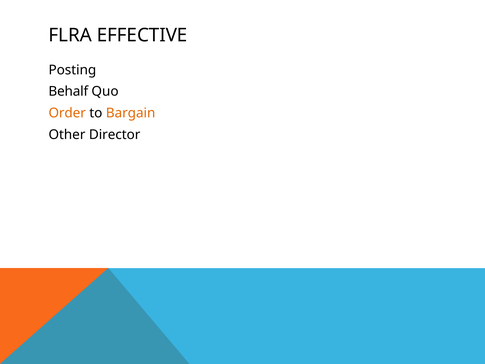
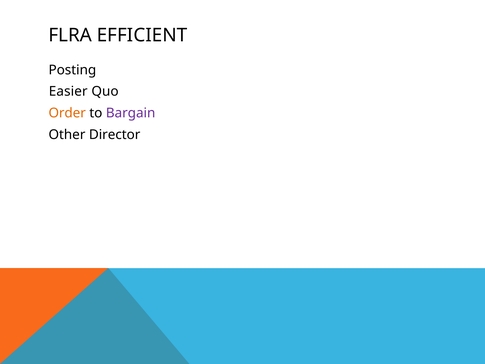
EFFECTIVE: EFFECTIVE -> EFFICIENT (142, 35)
Behalf: Behalf -> Easier (68, 91)
Bargain colour: orange -> purple (131, 113)
